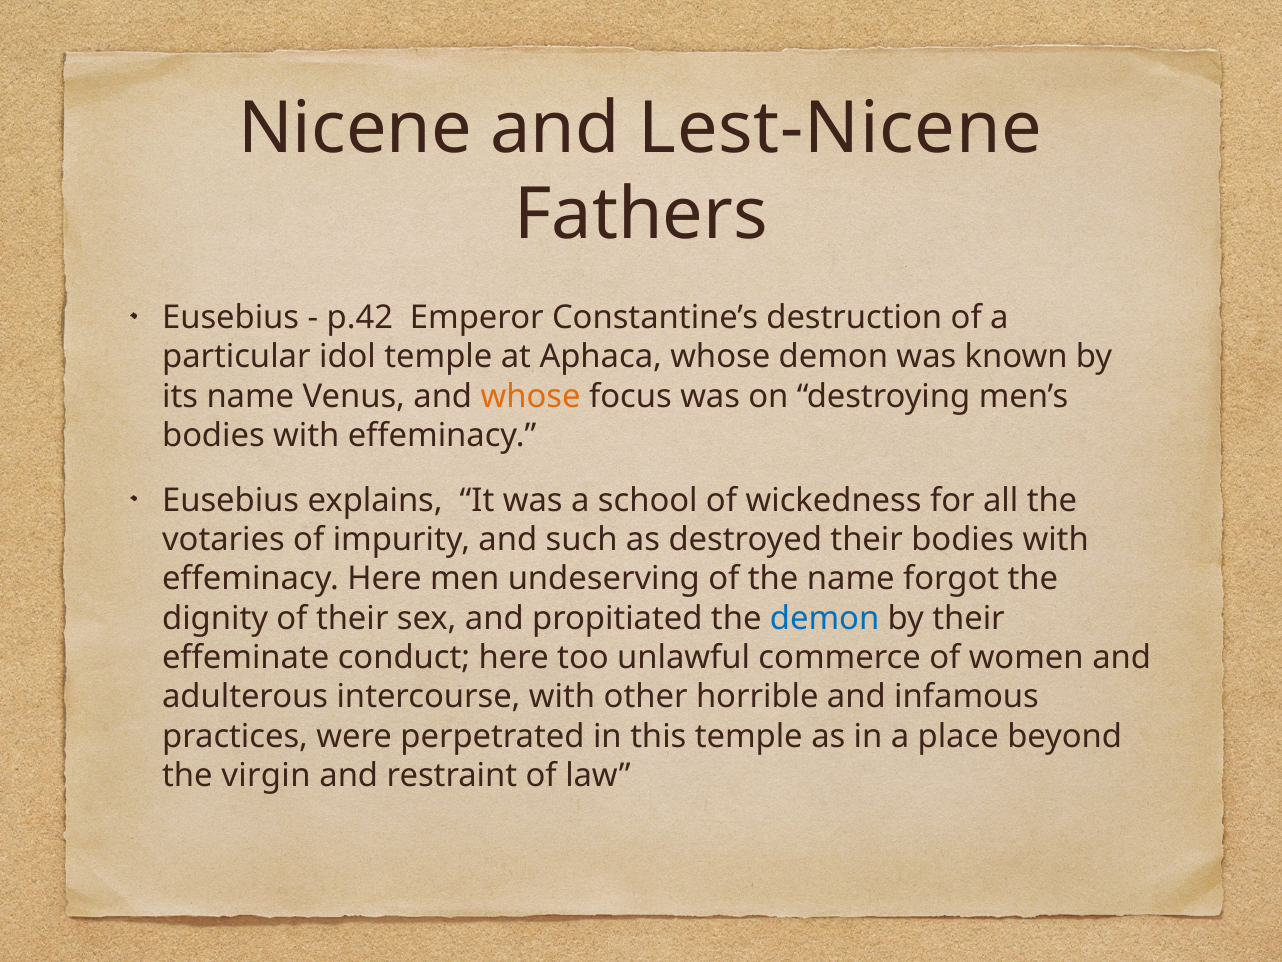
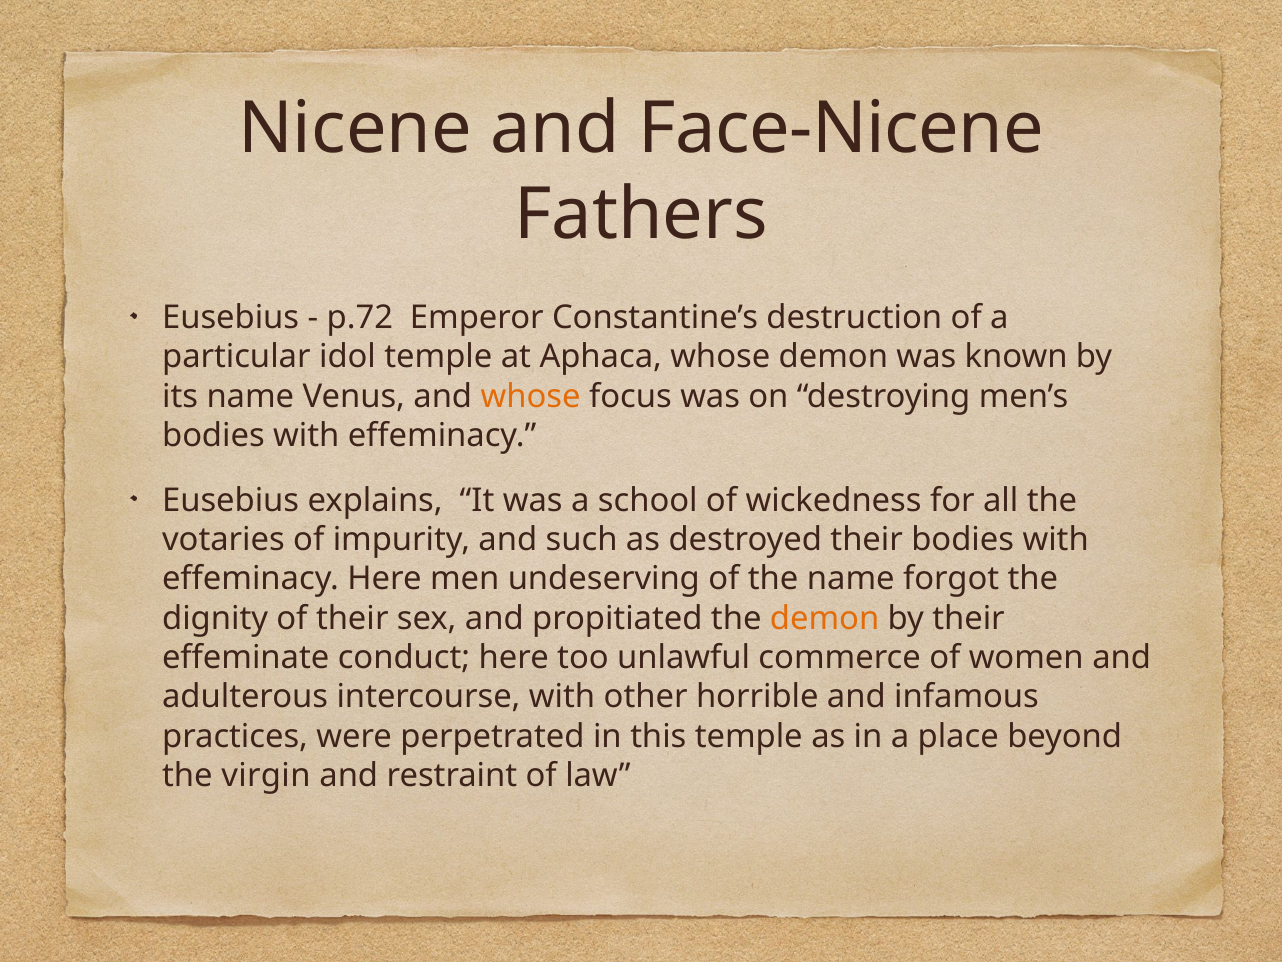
Lest-Nicene: Lest-Nicene -> Face-Nicene (841, 128)
p.42: p.42 -> p.72 (360, 317)
demon colour: blue -> orange (825, 618)
